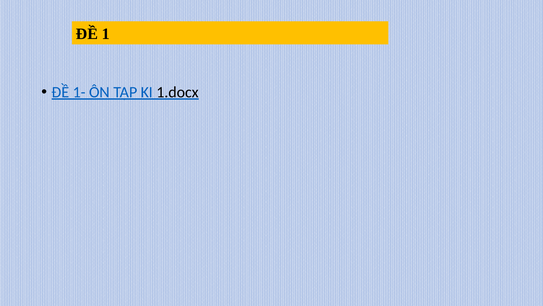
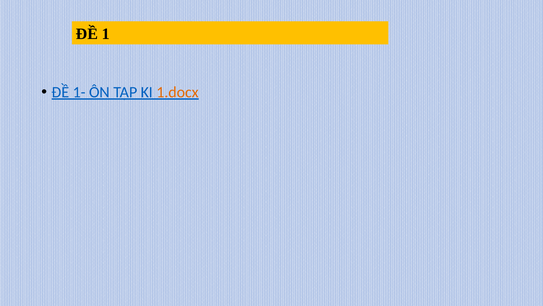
1.docx colour: black -> orange (178, 92)
